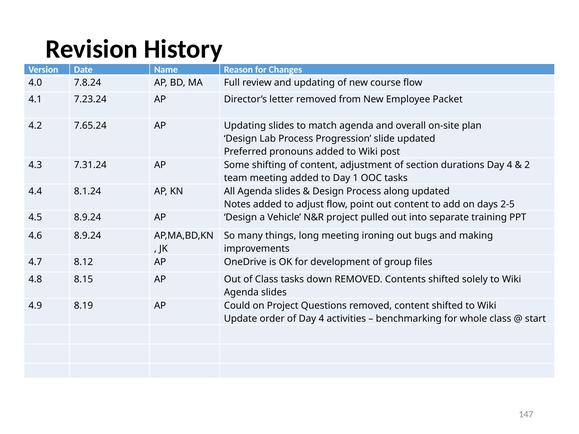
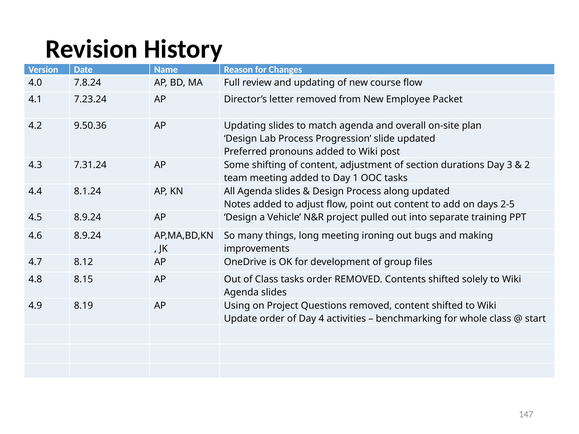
7.65.24: 7.65.24 -> 9.50.36 (90, 126)
durations Day 4: 4 -> 3 (510, 165)
tasks down: down -> order (319, 279)
Could: Could -> Using (237, 306)
